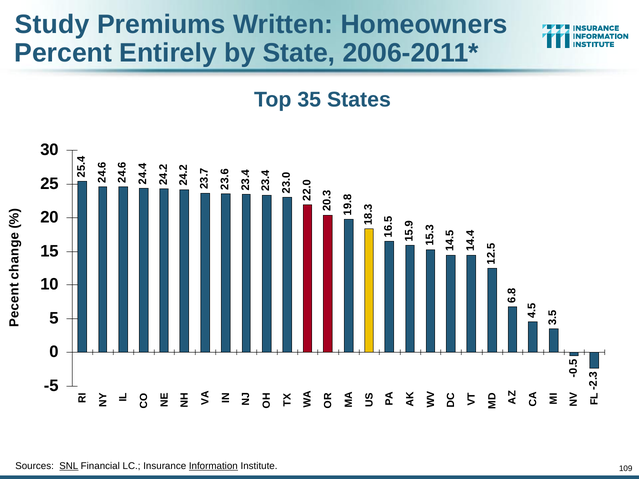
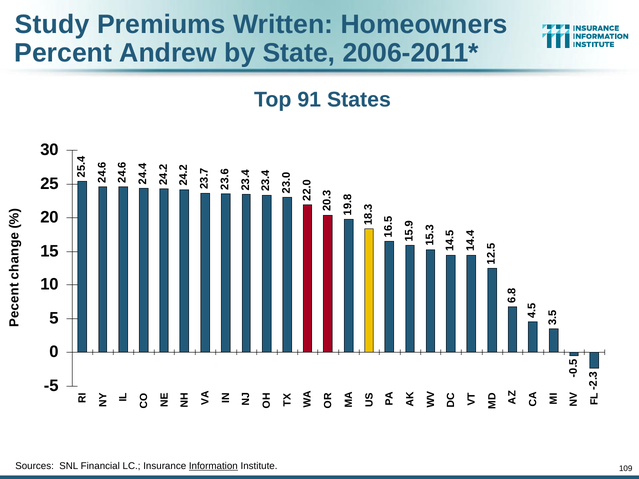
Entirely: Entirely -> Andrew (168, 53)
35: 35 -> 91 (309, 100)
SNL underline: present -> none (69, 466)
